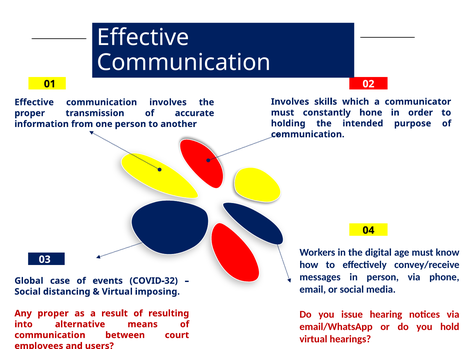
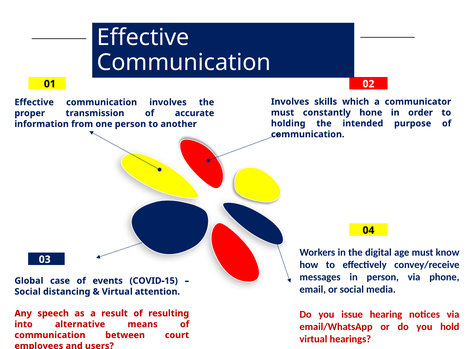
COVID-32: COVID-32 -> COVID-15 (154, 281)
imposing: imposing -> attention (157, 292)
Any proper: proper -> speech (53, 314)
